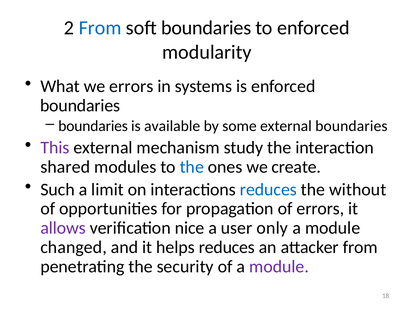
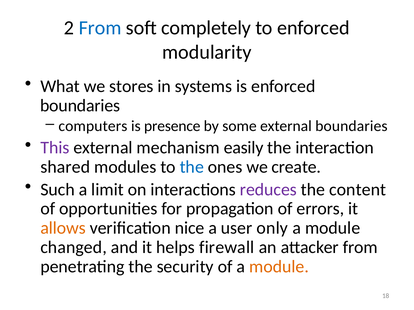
soft boundaries: boundaries -> completely (206, 28)
we errors: errors -> stores (131, 86)
boundaries: boundaries -> computers (93, 126)
available: available -> presence (172, 126)
study: study -> easily (244, 148)
reduces colour: blue -> purple (268, 190)
without: without -> content (358, 190)
allows colour: purple -> orange (63, 228)
helps reduces: reduces -> firewall (227, 248)
module colour: purple -> orange (279, 267)
